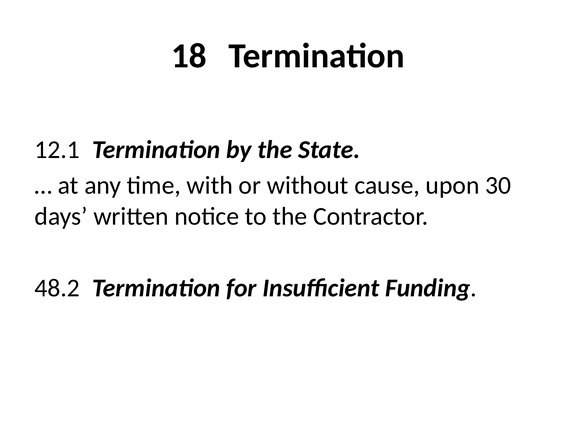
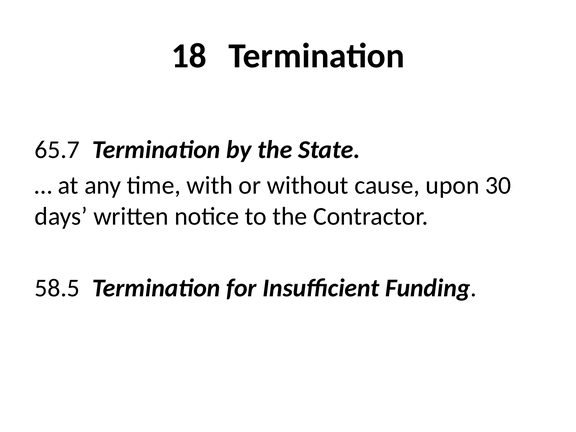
12.1: 12.1 -> 65.7 (57, 150)
48.2: 48.2 -> 58.5 (57, 288)
